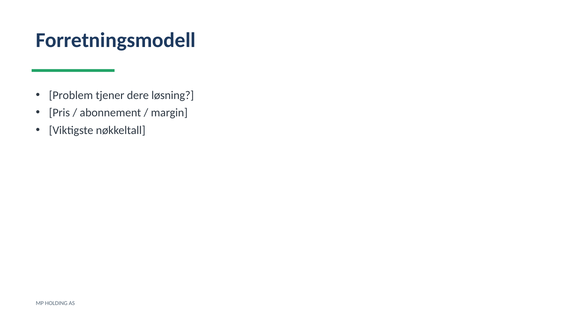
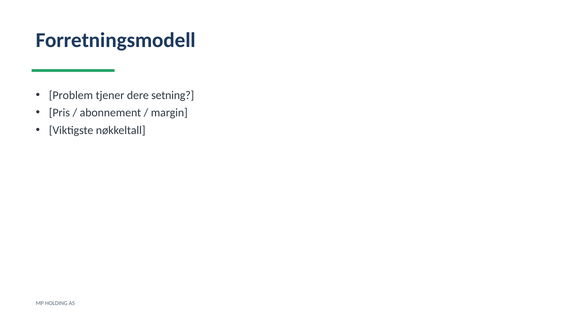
løsning: løsning -> setning (173, 95)
